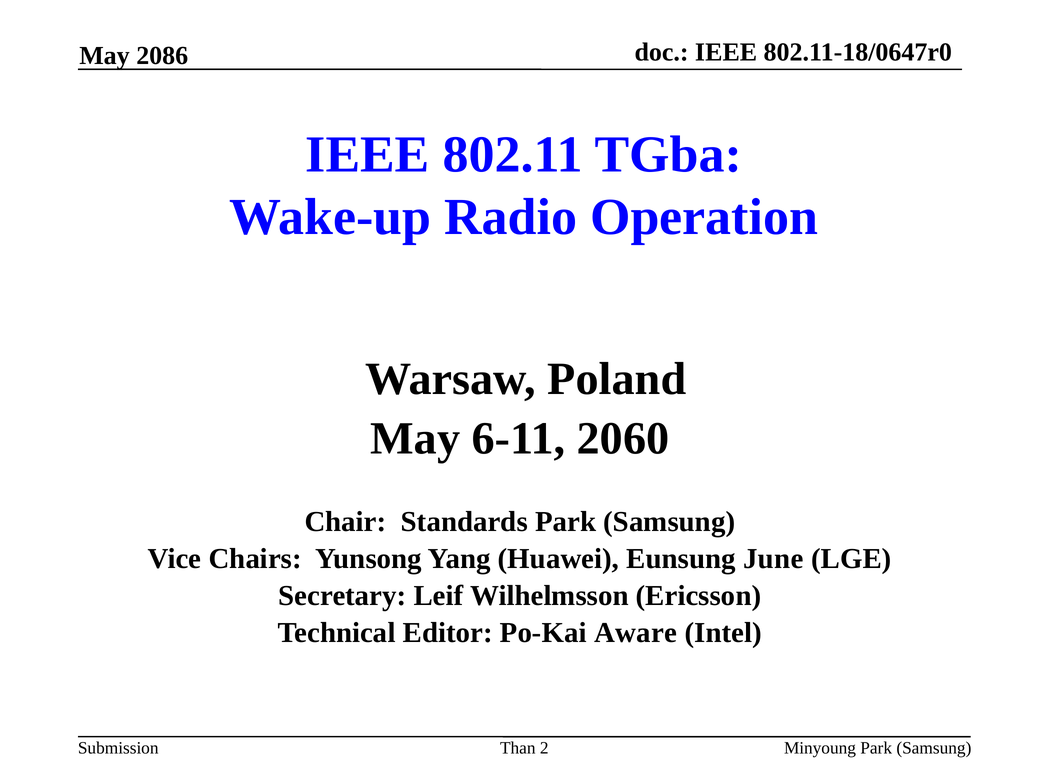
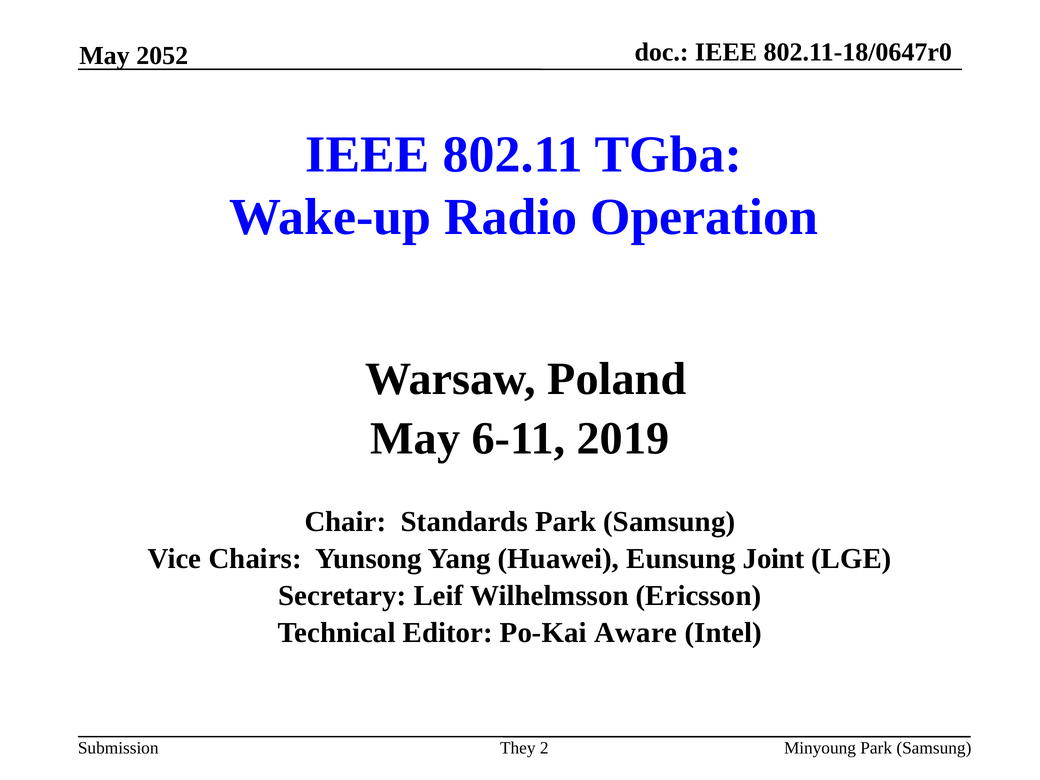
2086: 2086 -> 2052 (162, 55)
2060: 2060 -> 2019 (623, 438)
June: June -> Joint (774, 559)
Than: Than -> They (518, 748)
